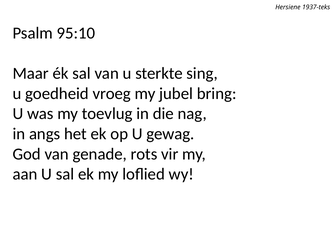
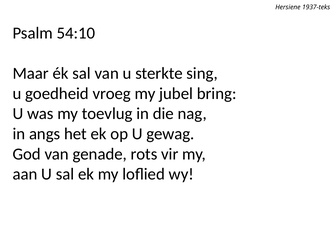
95:10: 95:10 -> 54:10 (76, 33)
